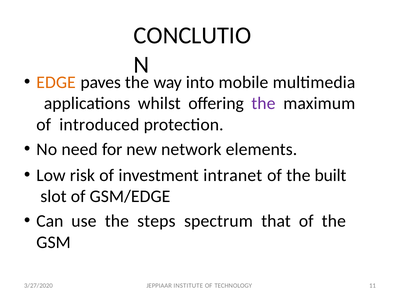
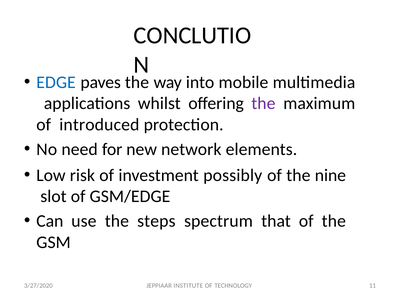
EDGE colour: orange -> blue (56, 82)
intranet: intranet -> possibly (233, 175)
built: built -> nine (330, 175)
